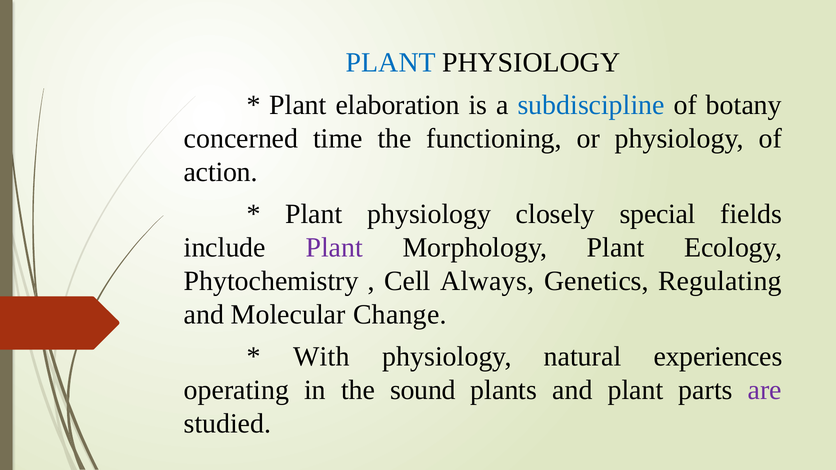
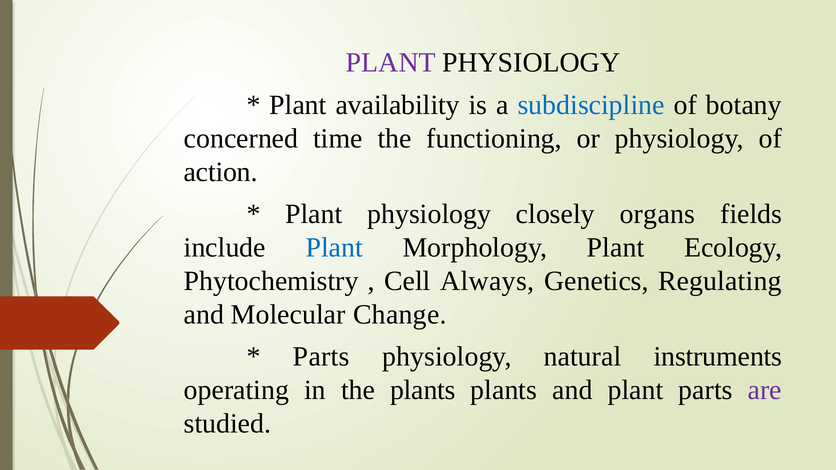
PLANT colour: blue -> purple (391, 63)
elaboration: elaboration -> availability (398, 105)
special: special -> organs (657, 214)
Plant colour: purple -> blue (334, 248)
With: With -> Parts (321, 357)
experiences: experiences -> instruments (718, 357)
the sound: sound -> plants (423, 390)
